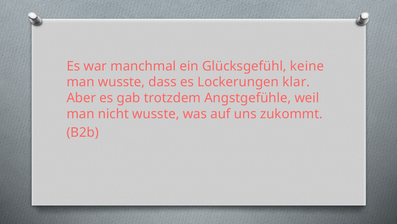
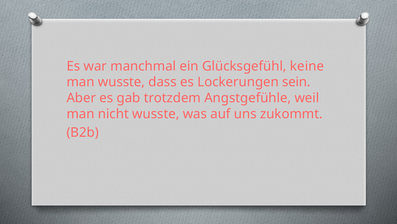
klar: klar -> sein (296, 82)
